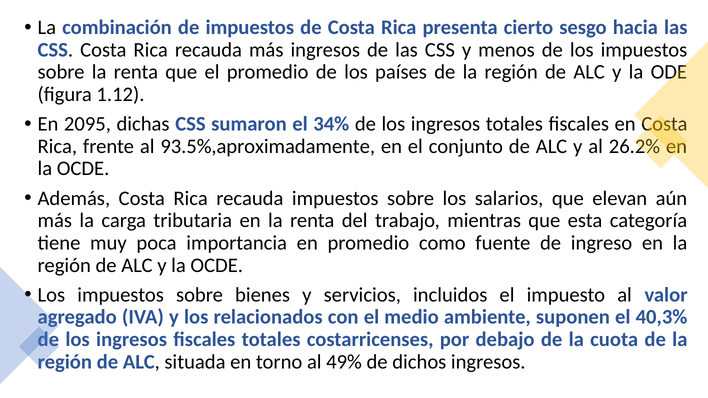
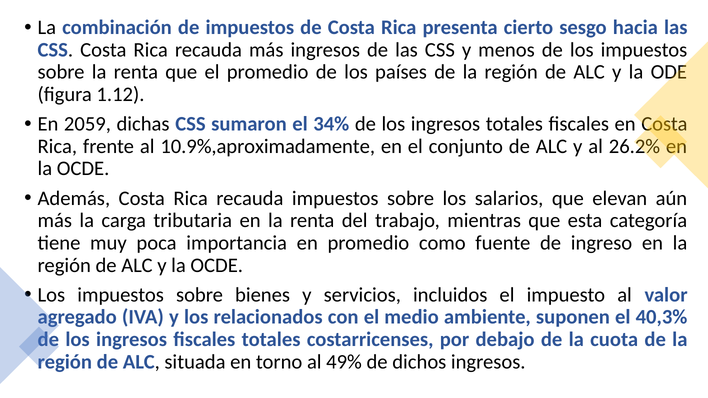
2095: 2095 -> 2059 (87, 124)
93.5%,aproximadamente: 93.5%,aproximadamente -> 10.9%,aproximadamente (268, 146)
